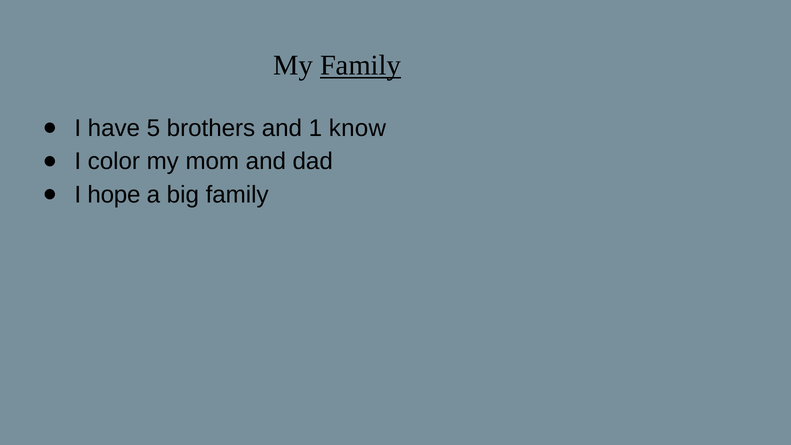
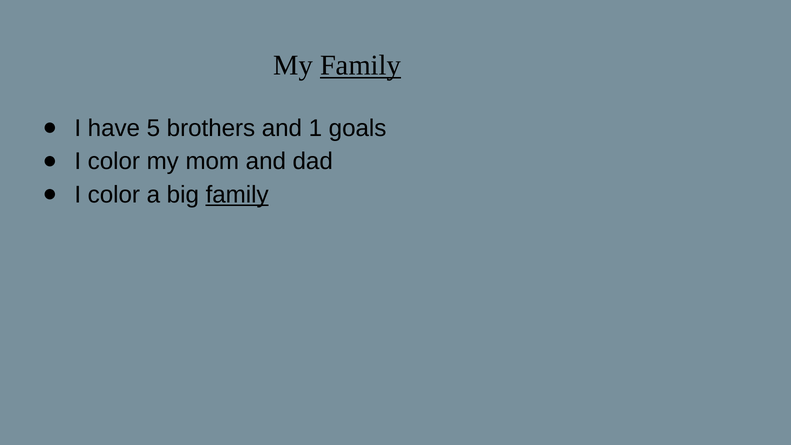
know: know -> goals (358, 128)
hope: hope -> color (114, 195)
family underline: none -> present (237, 195)
